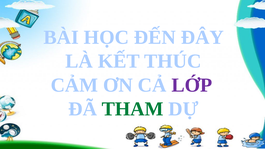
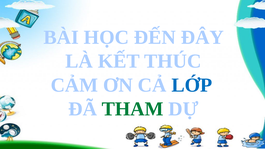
LỚP colour: purple -> blue (192, 85)
